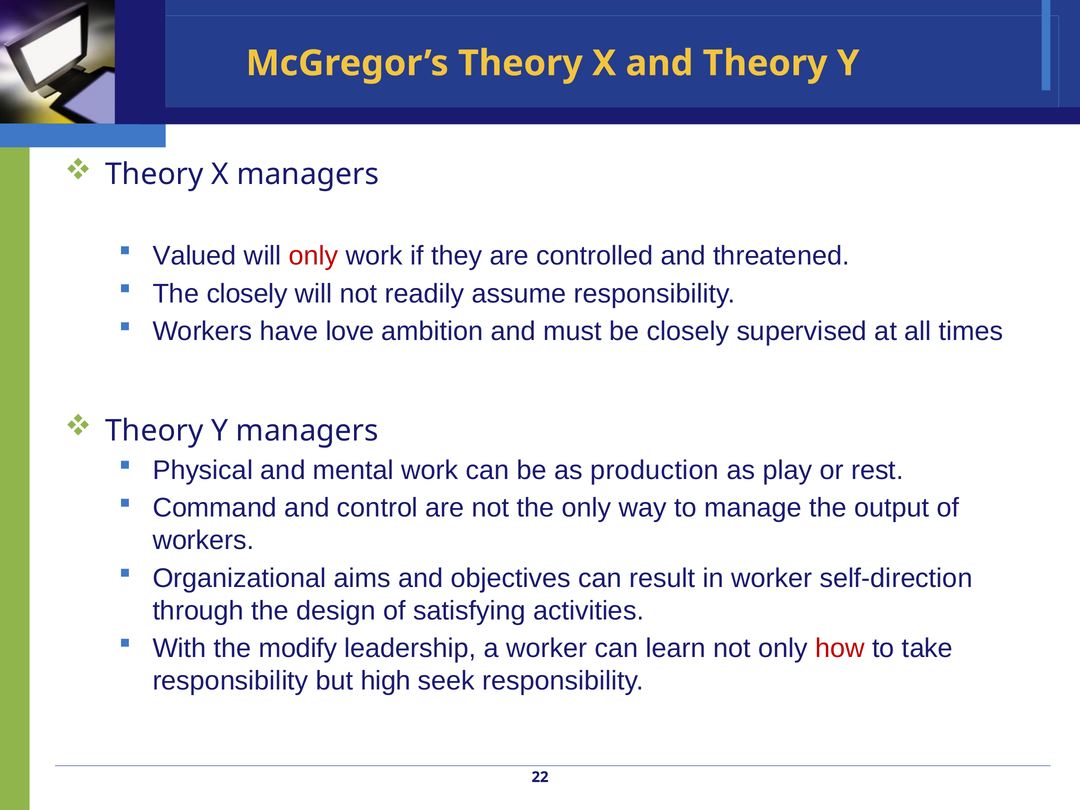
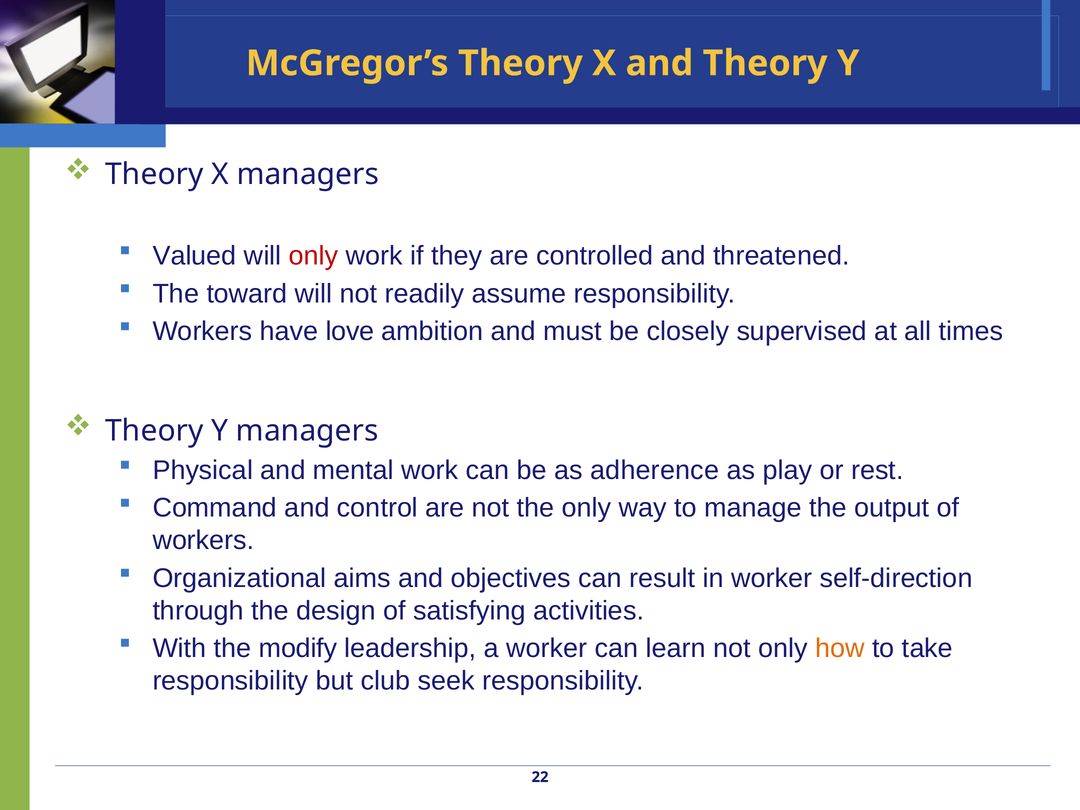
The closely: closely -> toward (247, 294)
production: production -> adherence (655, 470)
how colour: red -> orange (840, 648)
high: high -> club (386, 681)
